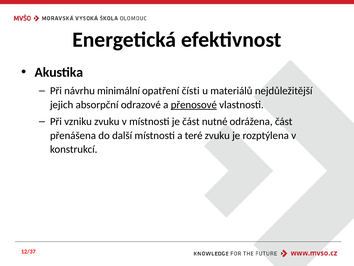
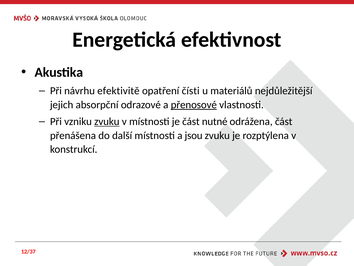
minimální: minimální -> efektivitě (118, 91)
zvuku underline: none -> present (107, 121)
teré: teré -> jsou (194, 135)
